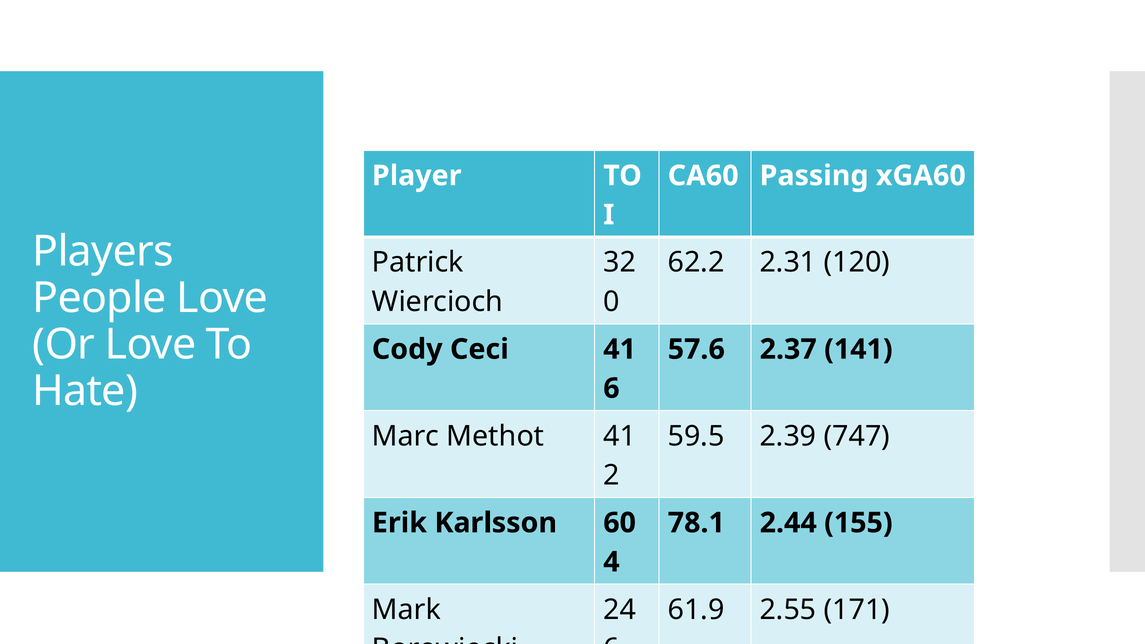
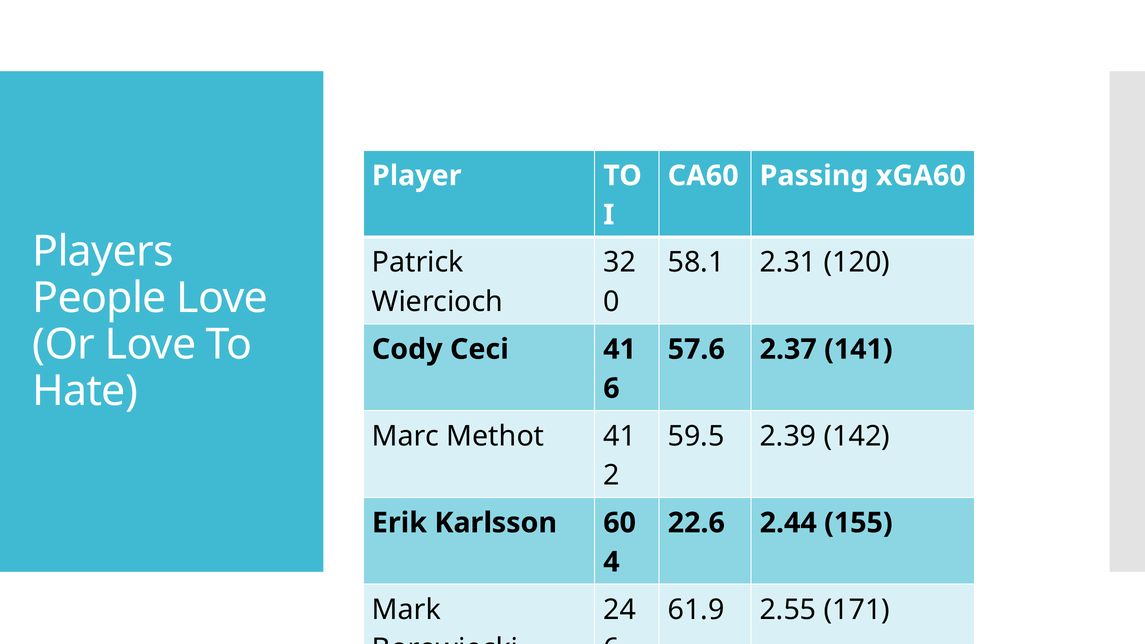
62.2: 62.2 -> 58.1 (696, 263)
747: 747 -> 142 (857, 436)
78.1: 78.1 -> 22.6 (696, 523)
